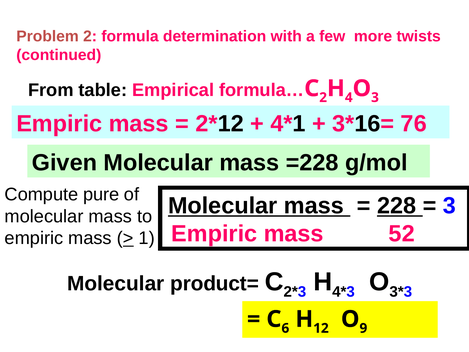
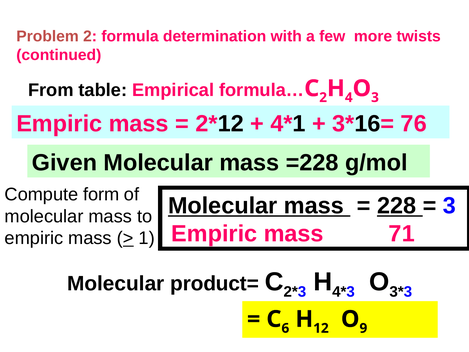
pure: pure -> form (101, 194)
52: 52 -> 71 (402, 234)
